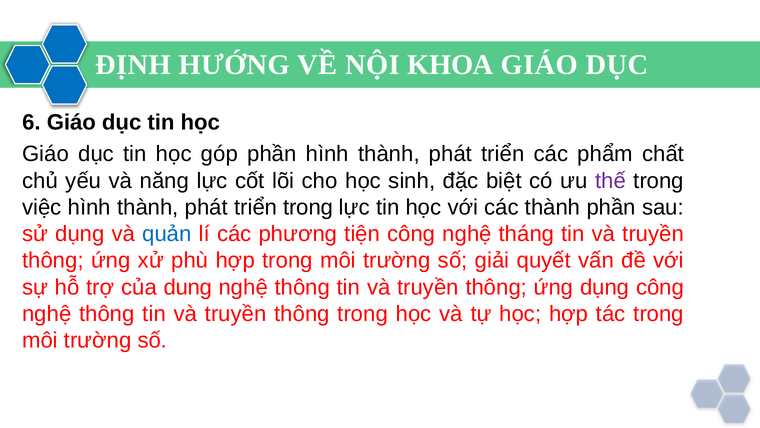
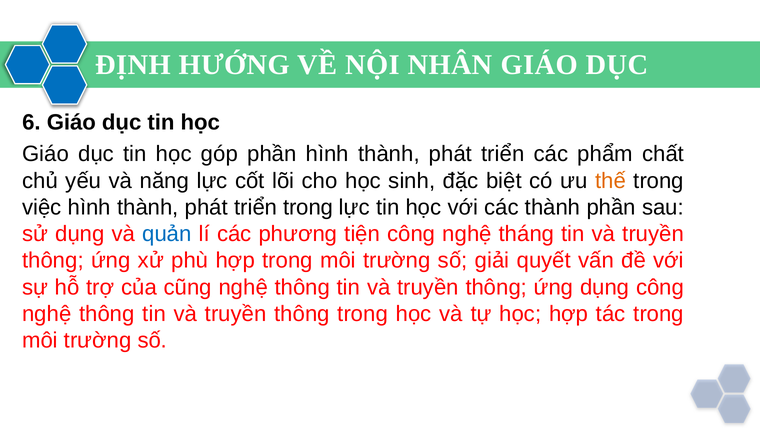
KHOA: KHOA -> NHÂN (450, 65)
thế colour: purple -> orange (610, 180)
dung: dung -> cũng (188, 287)
